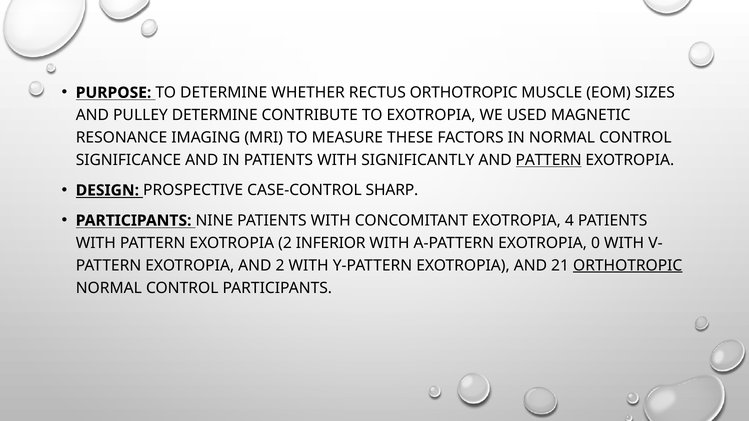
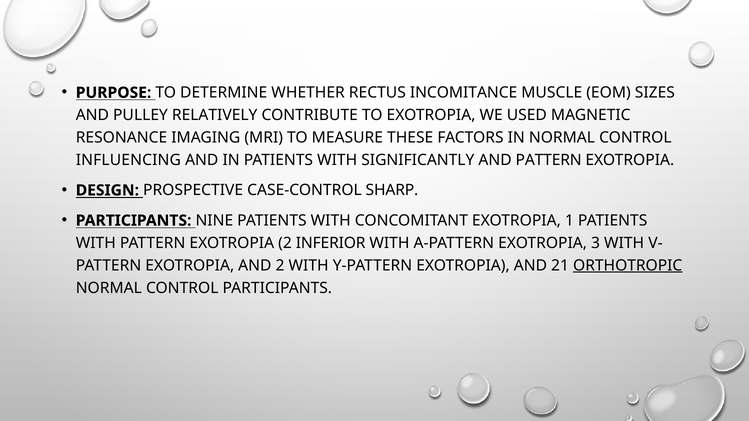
RECTUS ORTHOTROPIC: ORTHOTROPIC -> INCOMITANCE (464, 93)
PULLEY DETERMINE: DETERMINE -> RELATIVELY (215, 115)
SIGNIFICANCE: SIGNIFICANCE -> INFLUENCING (128, 160)
PATTERN underline: present -> none (549, 160)
4: 4 -> 1 (569, 221)
0: 0 -> 3 (596, 243)
